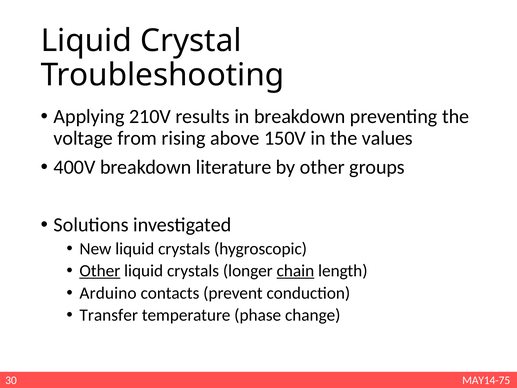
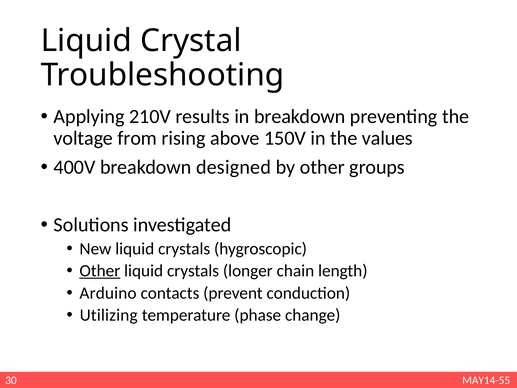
literature: literature -> designed (234, 167)
chain underline: present -> none (295, 271)
Transfer: Transfer -> Utilizing (109, 315)
MAY14-75: MAY14-75 -> MAY14-55 (486, 380)
